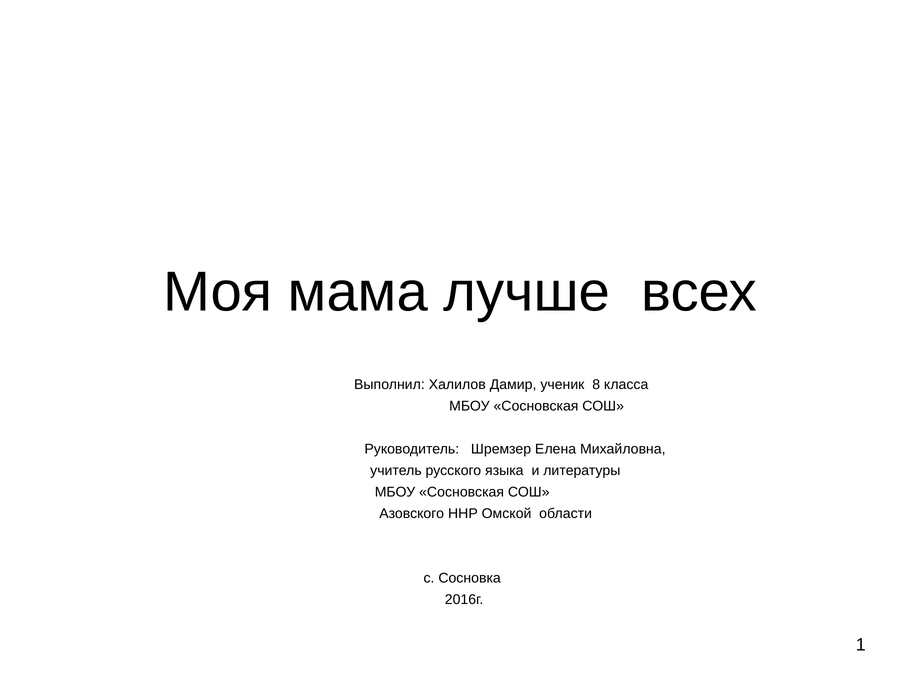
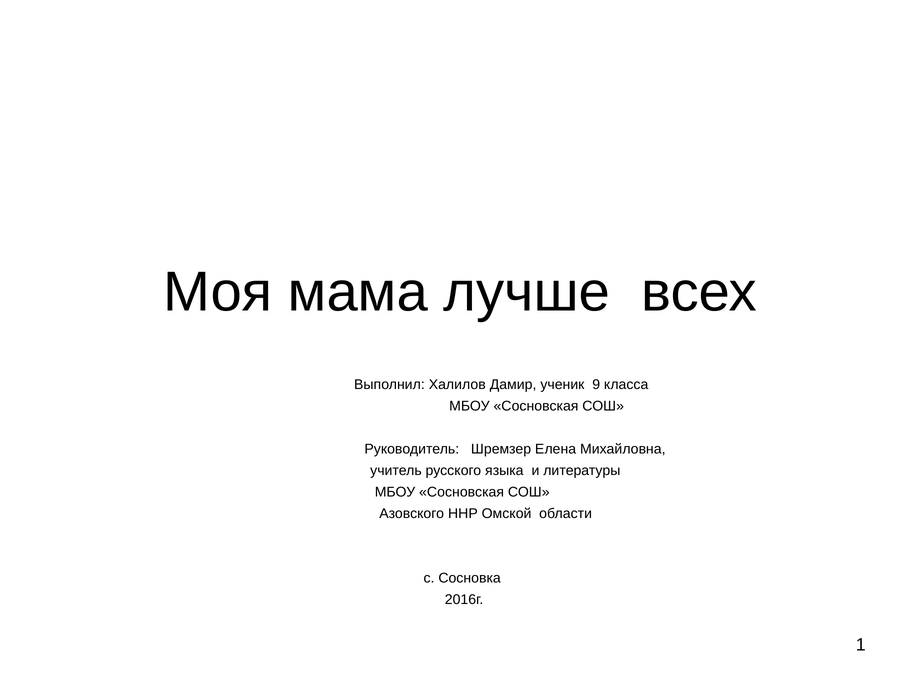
8: 8 -> 9 (596, 385)
